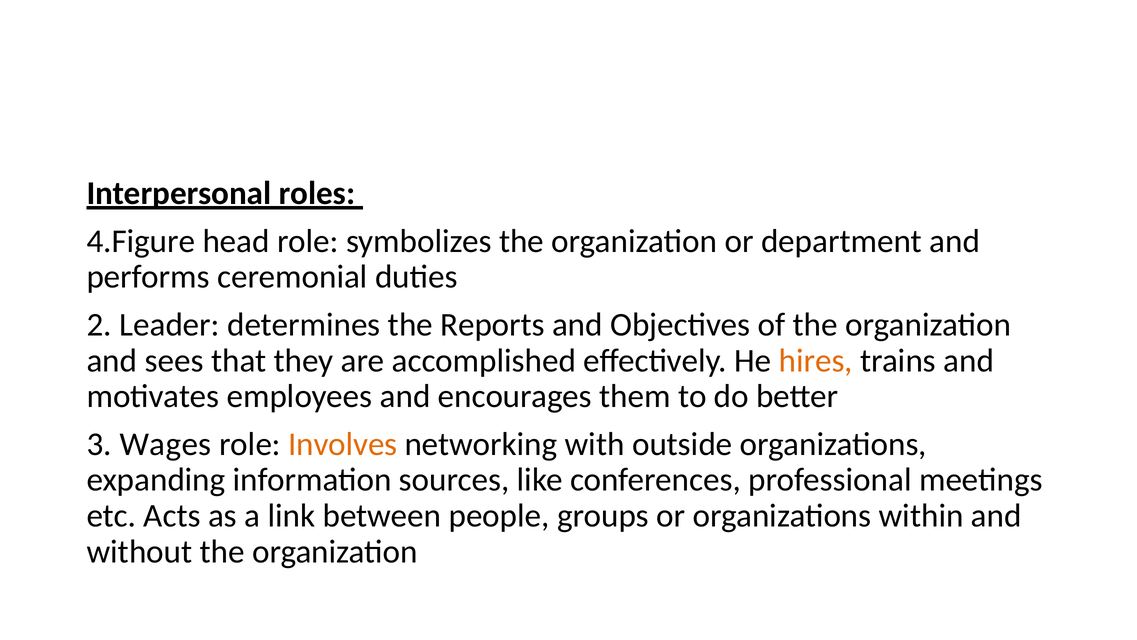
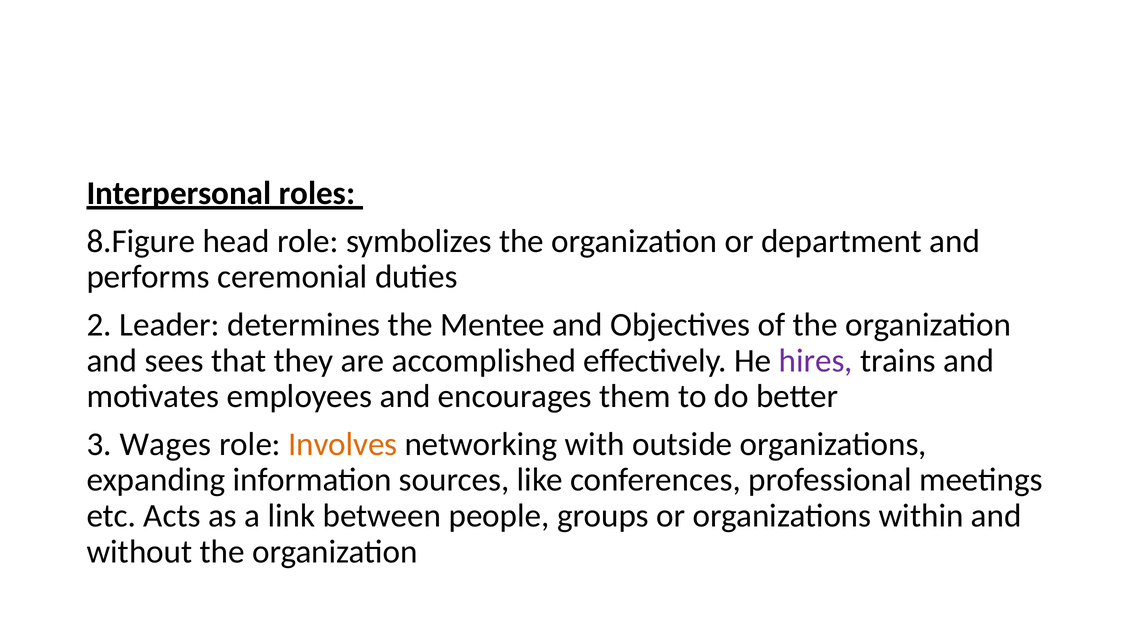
4.Figure: 4.Figure -> 8.Figure (141, 241)
Reports: Reports -> Mentee (493, 324)
hires colour: orange -> purple (816, 360)
